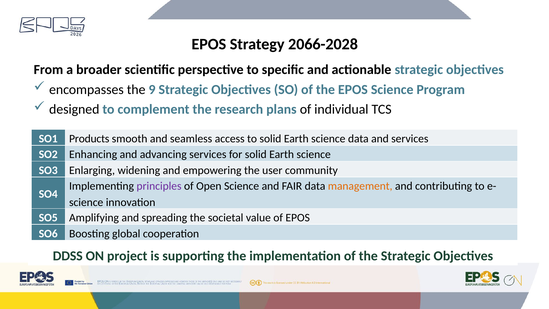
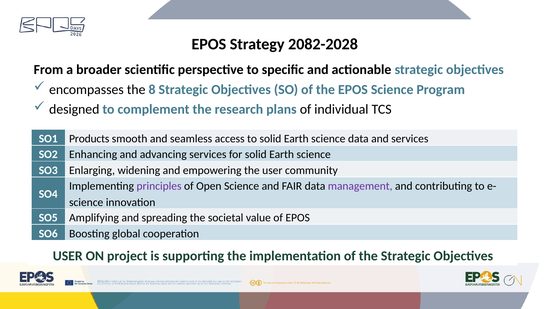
2066-2028: 2066-2028 -> 2082-2028 (323, 44)
9: 9 -> 8 (152, 89)
management colour: orange -> purple (360, 186)
DDSS: DDSS -> USER (68, 256)
